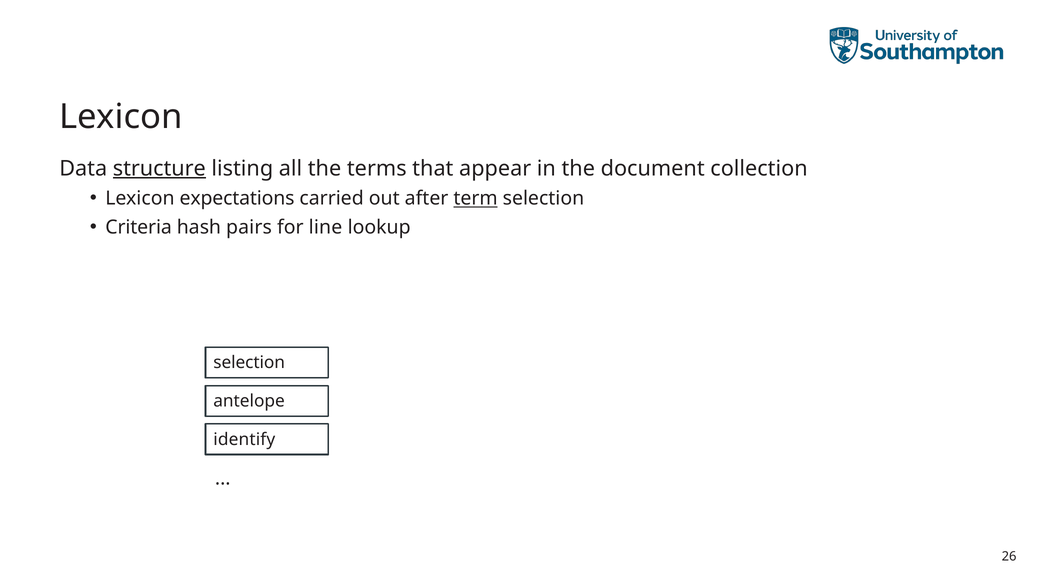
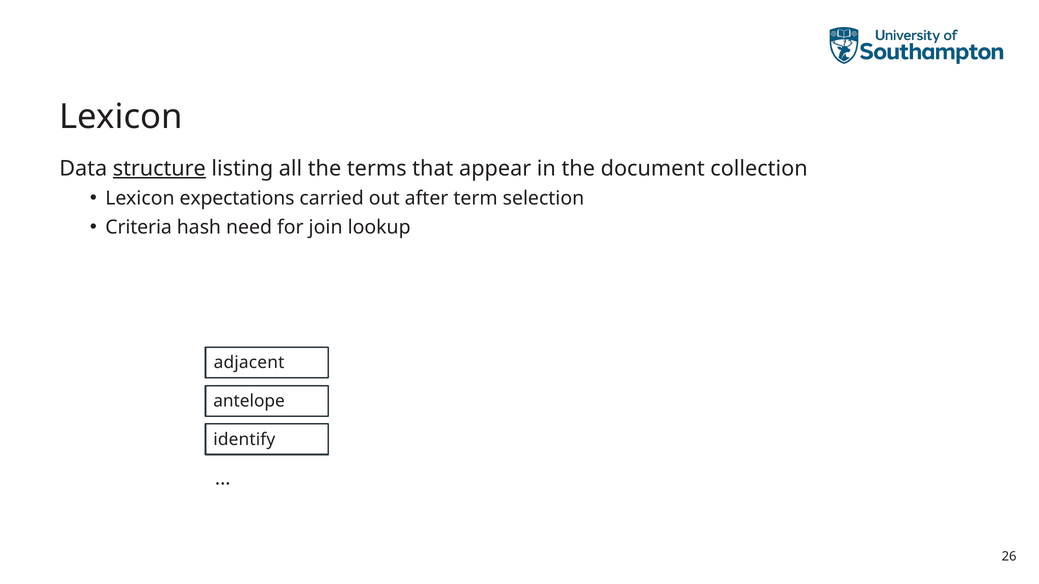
term underline: present -> none (476, 199)
pairs: pairs -> need (249, 227)
line: line -> join (326, 227)
selection: selection -> adjacent (249, 363)
